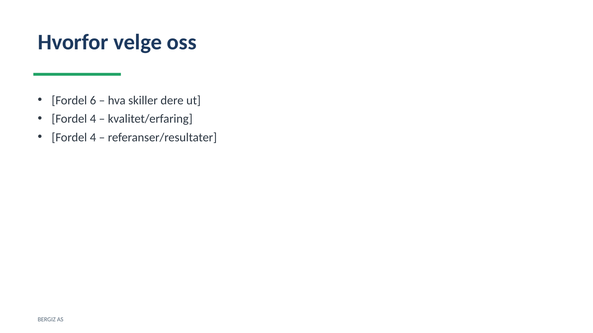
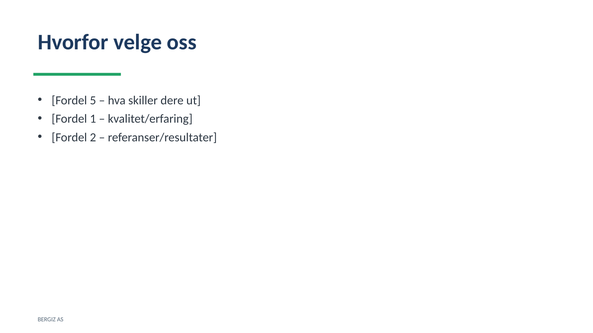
6: 6 -> 5 (93, 100)
4: 4 -> 1 (93, 119)
4: 4 -> 2 (93, 138)
